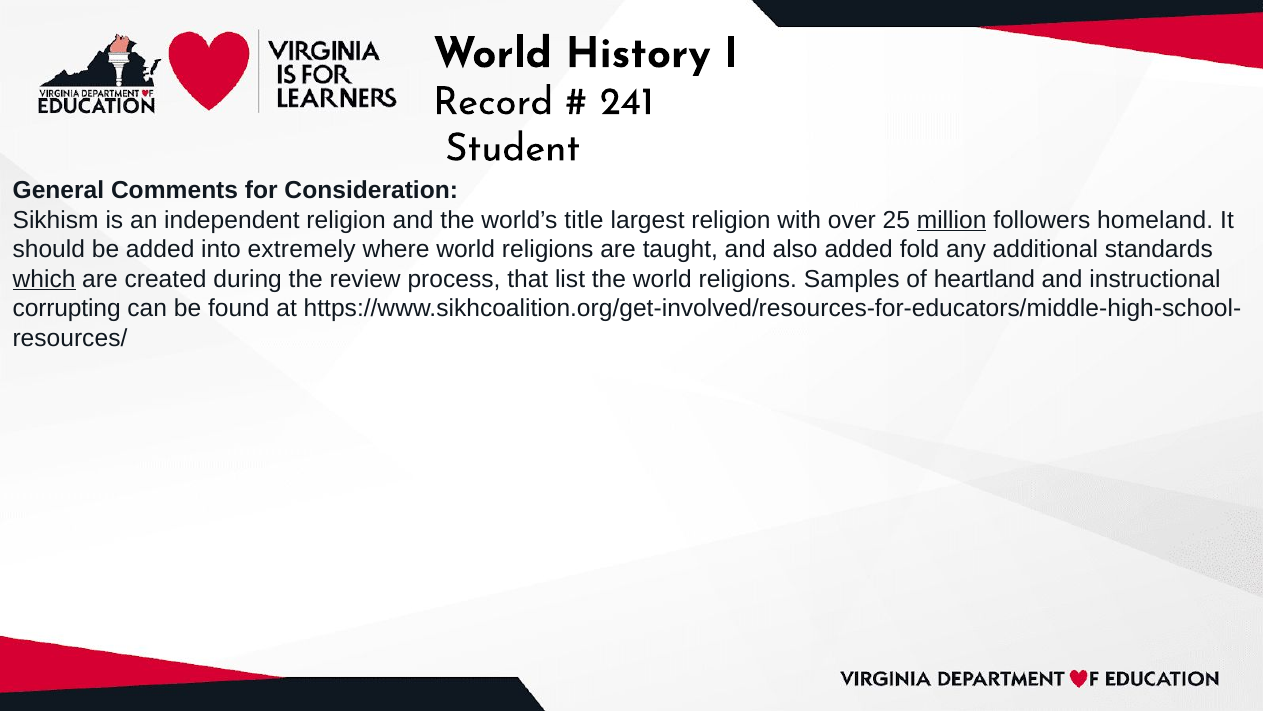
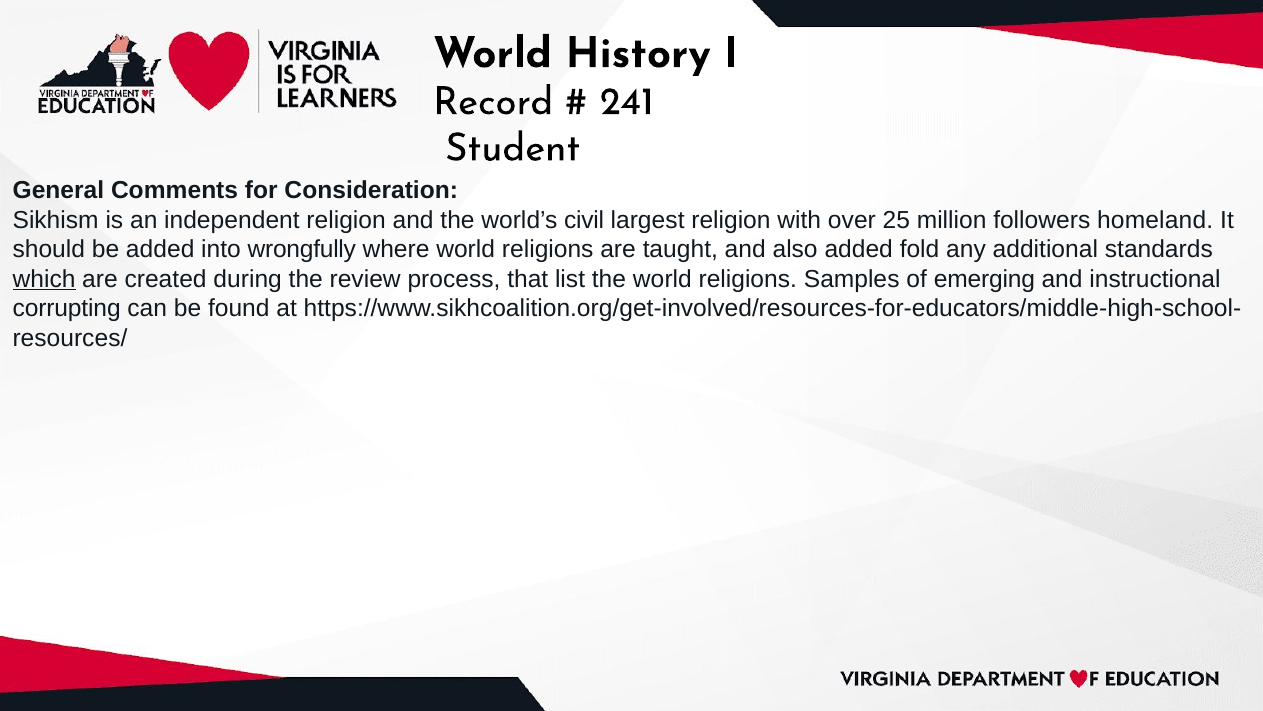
title: title -> civil (584, 220)
million underline: present -> none (952, 220)
extremely: extremely -> wrongfully (302, 249)
heartland: heartland -> emerging (984, 279)
